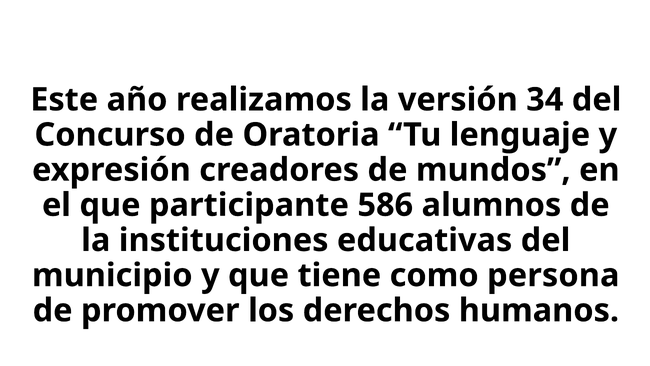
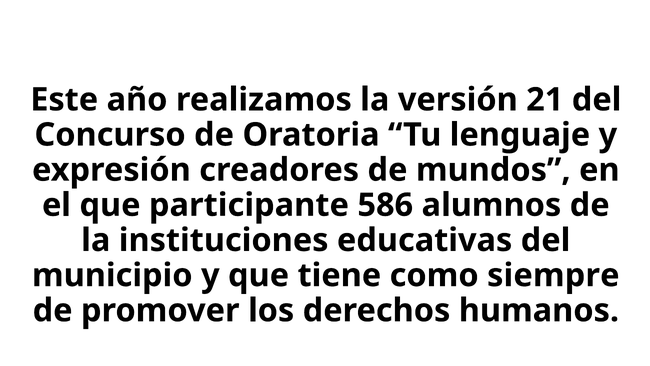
34: 34 -> 21 (545, 100)
persona: persona -> siempre (553, 275)
